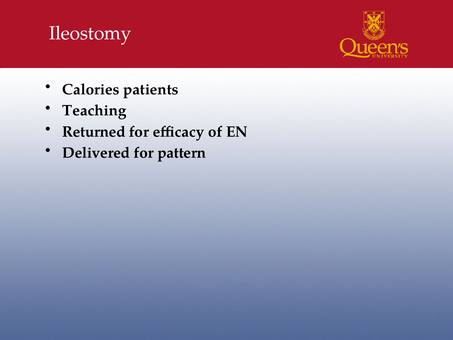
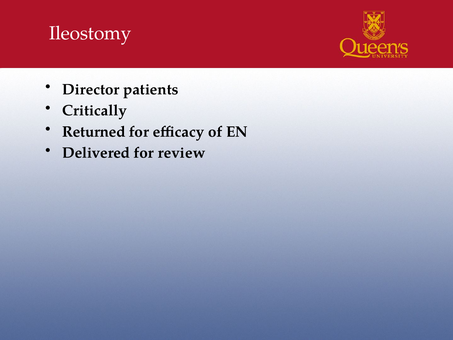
Calories: Calories -> Director (91, 89)
Teaching: Teaching -> Critically (95, 111)
pattern: pattern -> review (182, 153)
